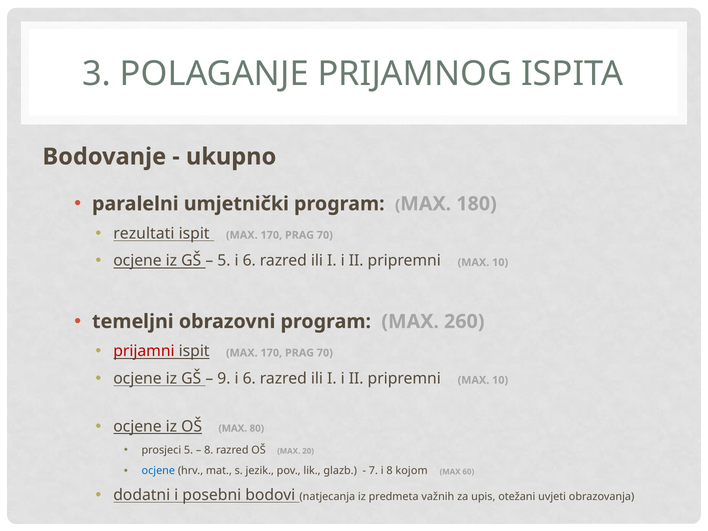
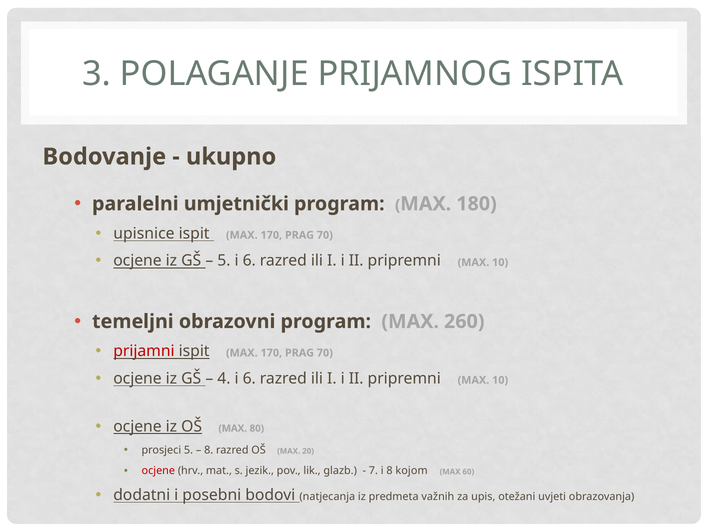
rezultati: rezultati -> upisnice (144, 234)
9: 9 -> 4 (224, 379)
ocjene colour: blue -> red (158, 471)
